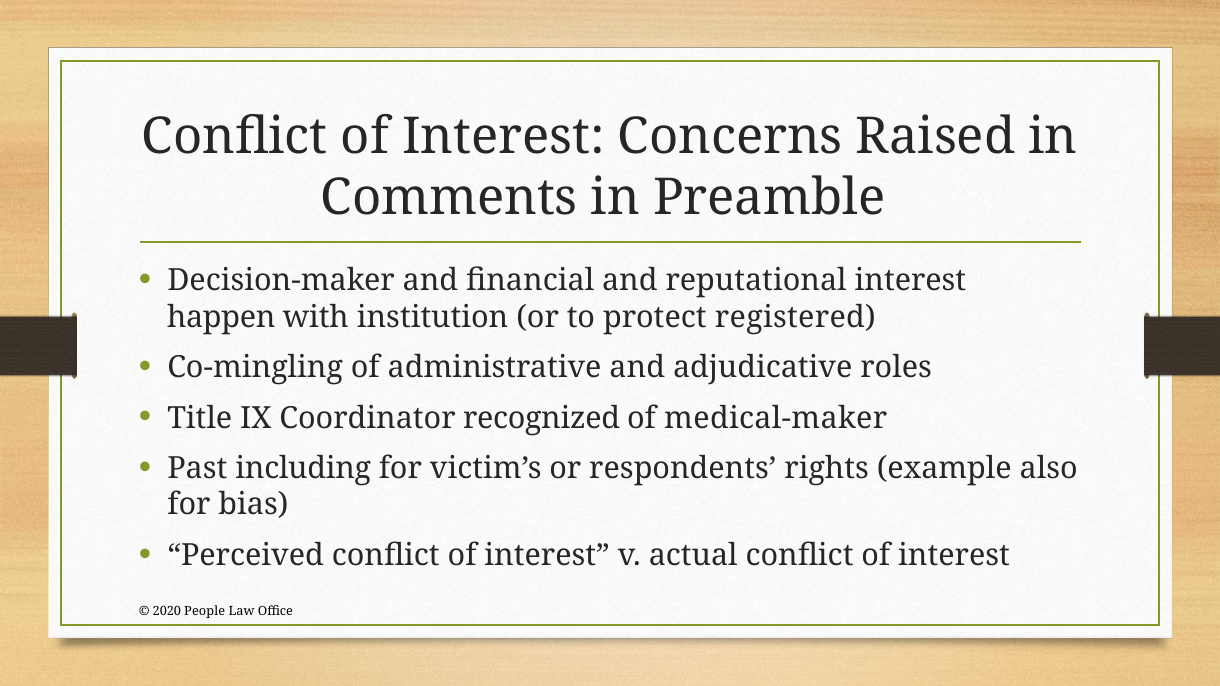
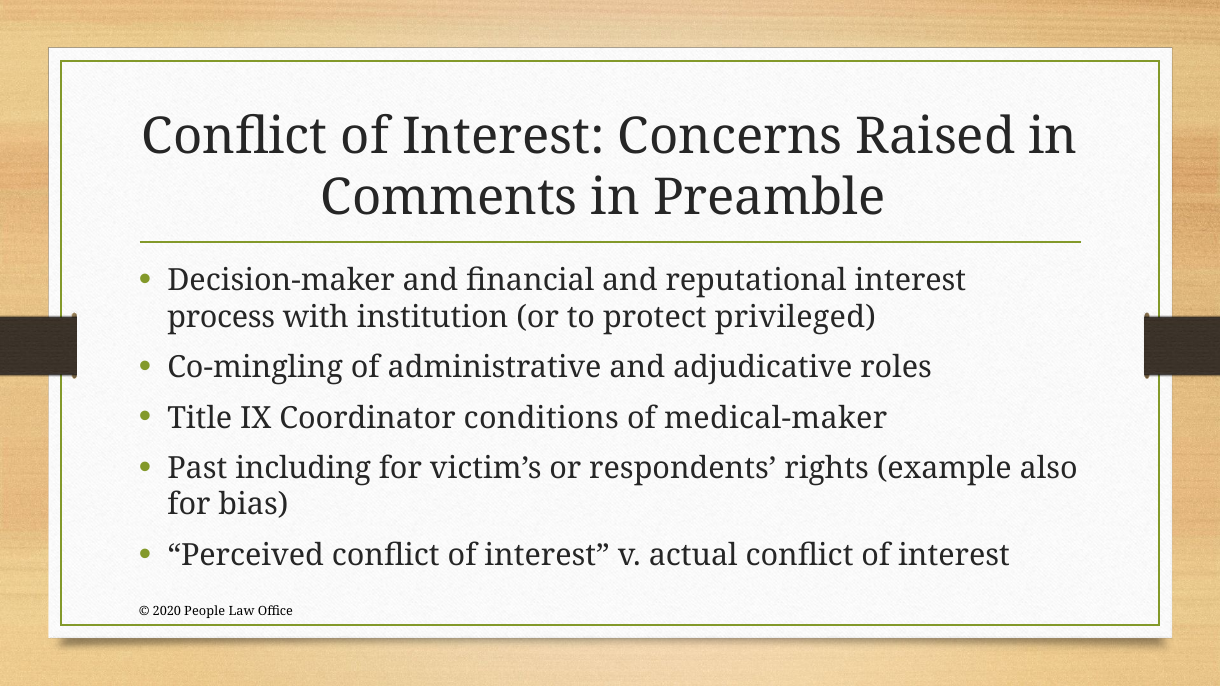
happen: happen -> process (221, 317)
registered: registered -> privileged (795, 317)
recognized: recognized -> conditions (541, 418)
